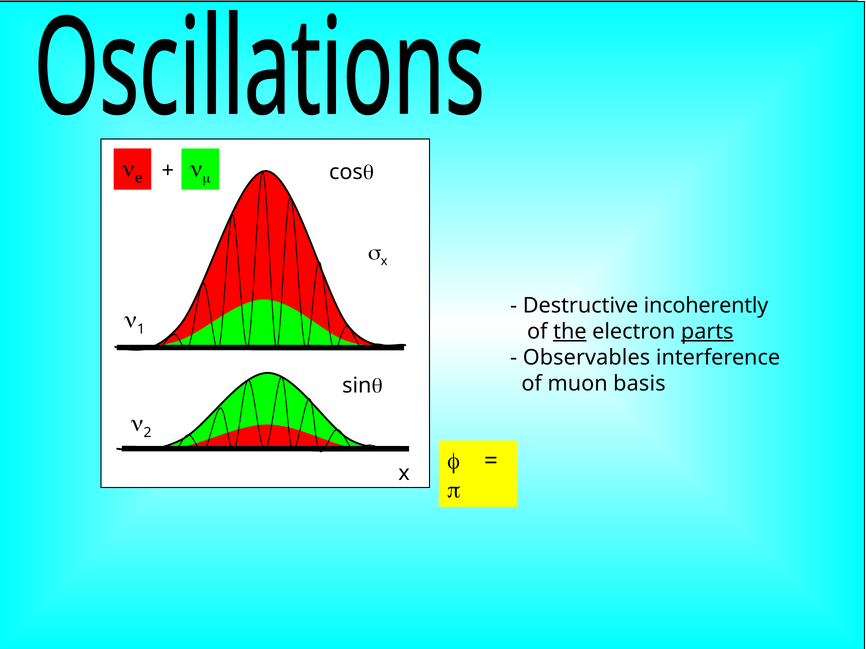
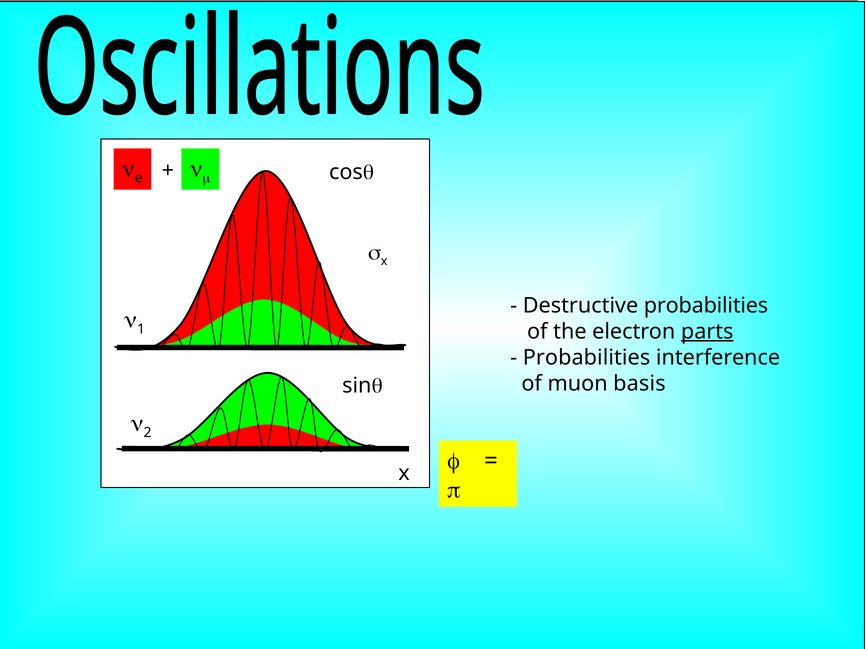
Destructive incoherently: incoherently -> probabilities (706, 306)
the underline: present -> none (570, 332)
Observables: Observables -> Probabilities (587, 358)
